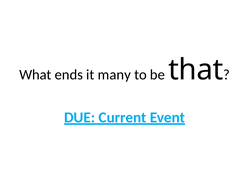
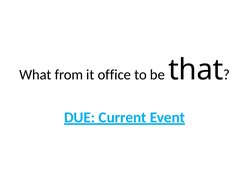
ends: ends -> from (69, 75)
many: many -> office (114, 75)
